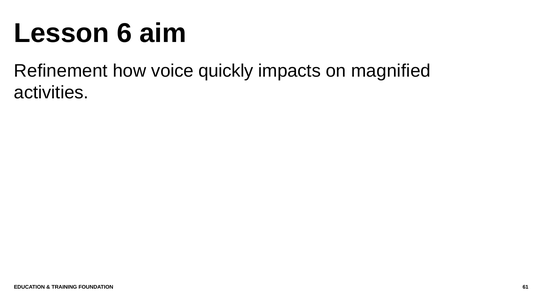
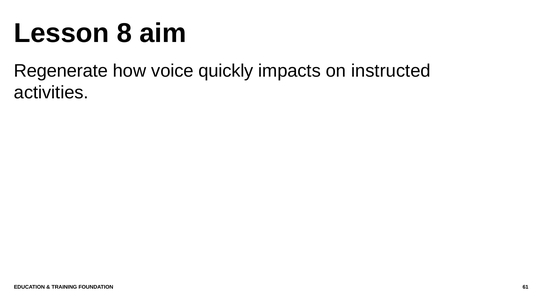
6: 6 -> 8 (124, 33)
Refinement: Refinement -> Regenerate (61, 71)
magnified: magnified -> instructed (391, 71)
